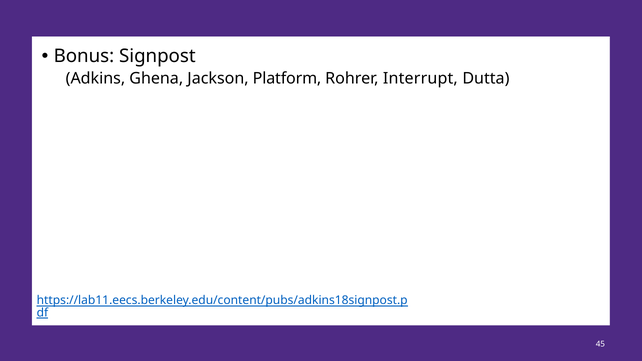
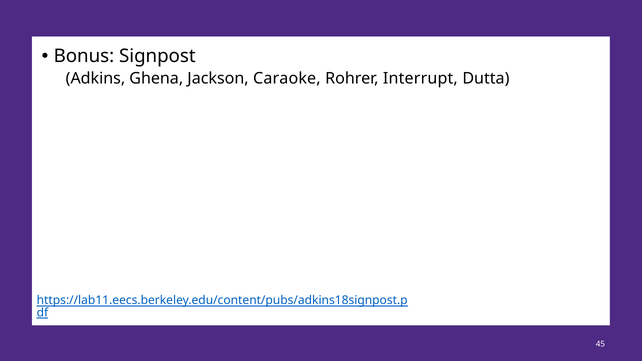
Platform: Platform -> Caraoke (287, 78)
